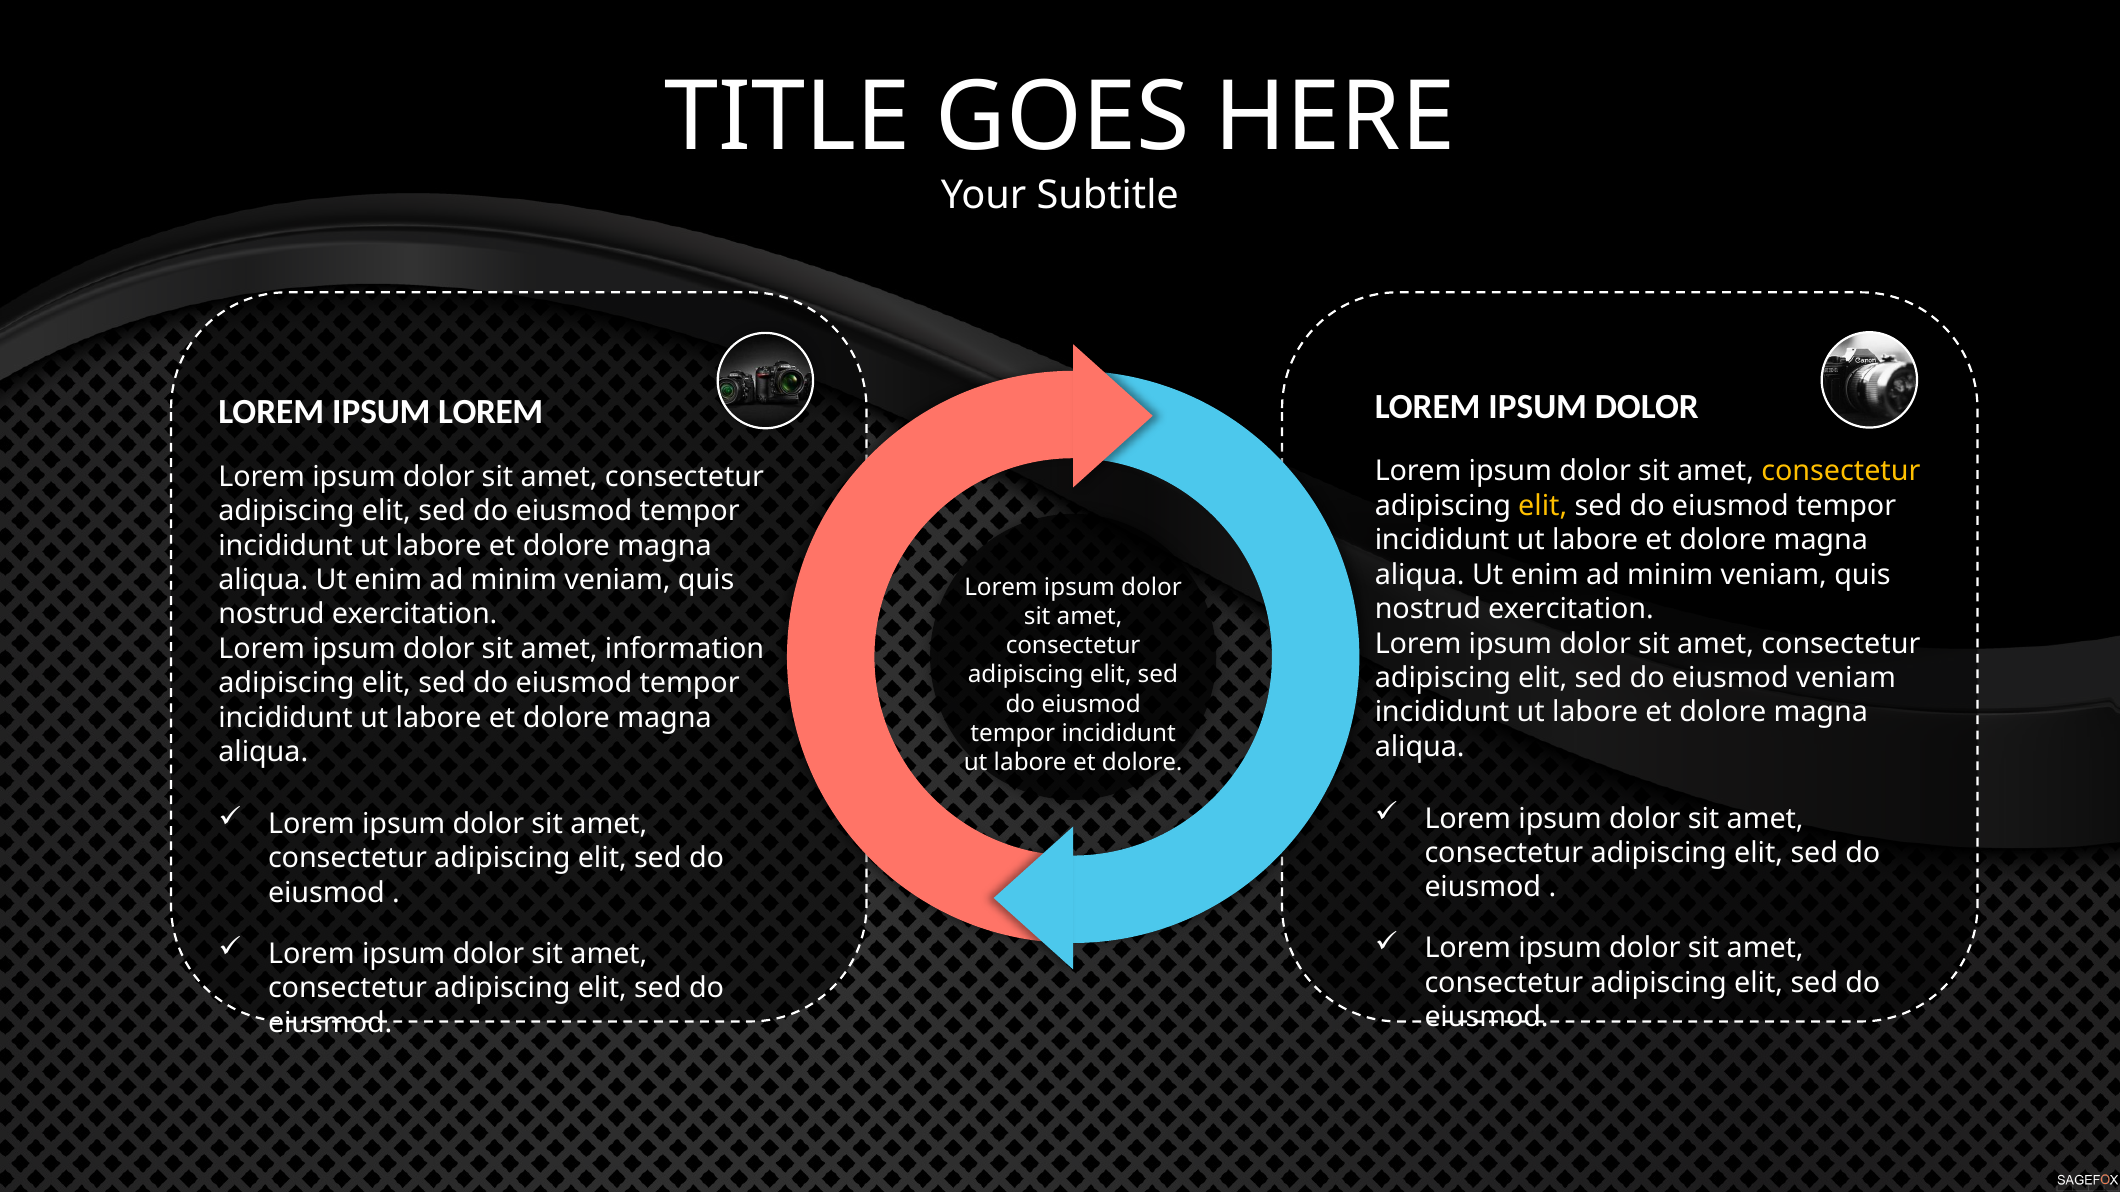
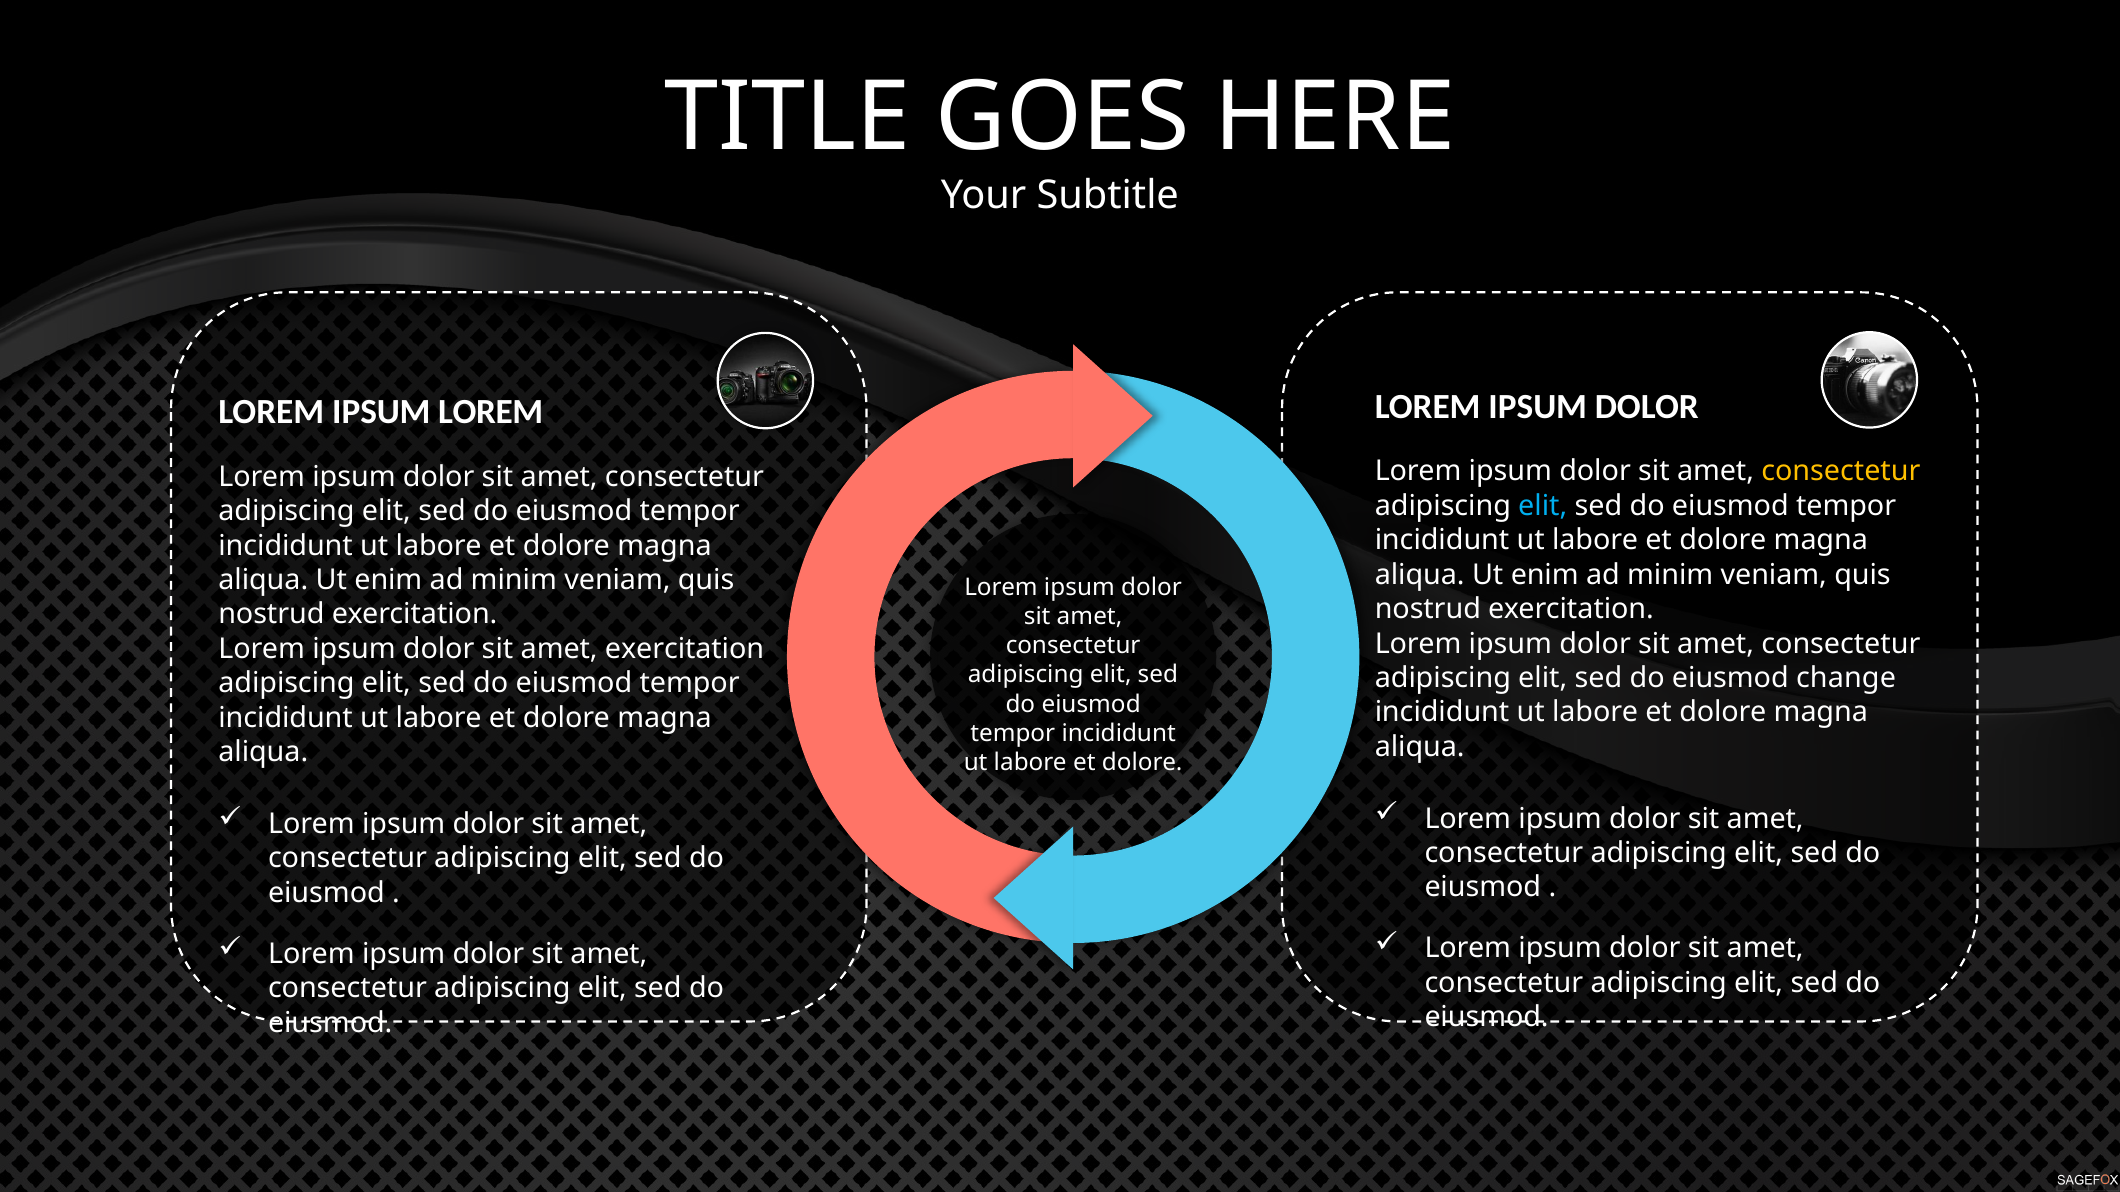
elit colour: yellow -> light blue (1543, 506)
amet information: information -> exercitation (685, 649)
eiusmod veniam: veniam -> change (1846, 678)
